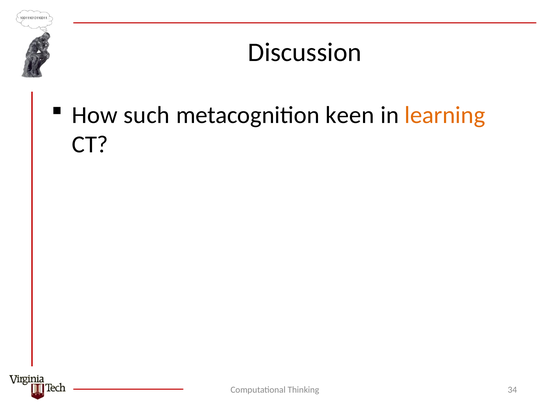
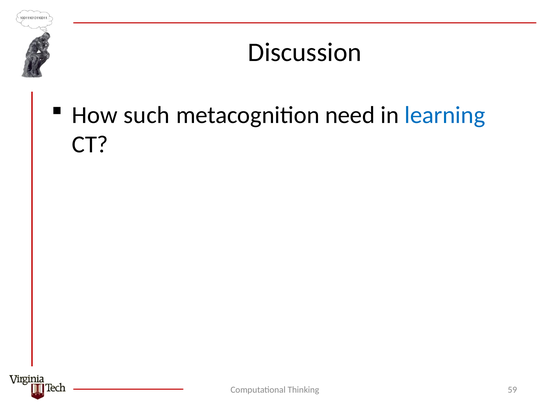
keen: keen -> need (350, 115)
learning colour: orange -> blue (445, 115)
34: 34 -> 59 (512, 390)
